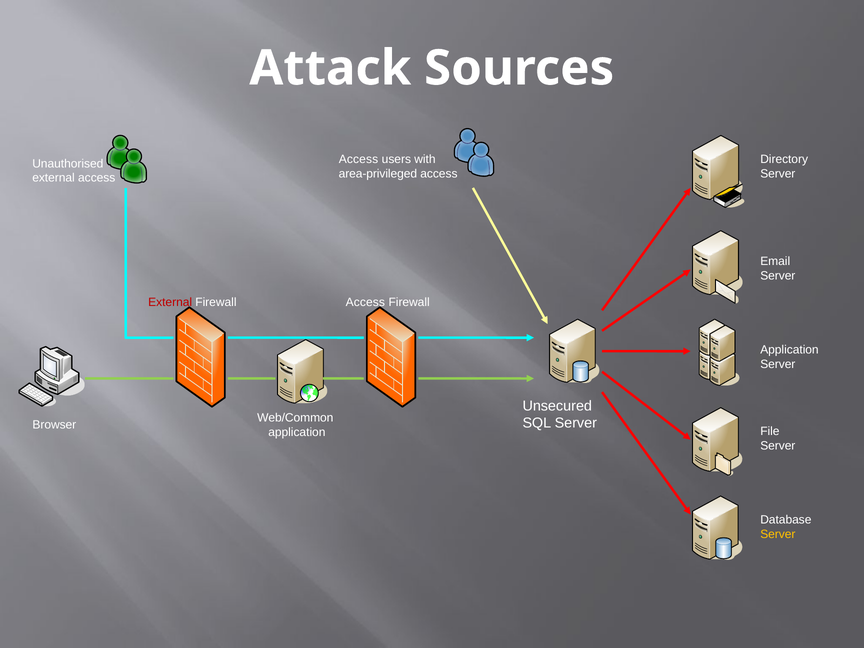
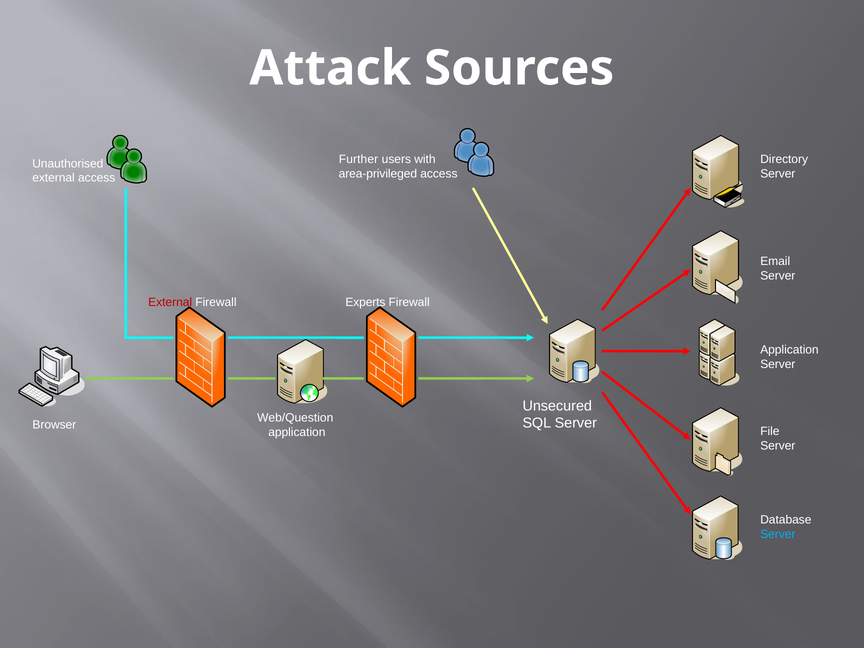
Access: Access -> Further (359, 159)
Firewall Access: Access -> Experts (365, 302)
Web/Common: Web/Common -> Web/Question (295, 418)
Server colour: yellow -> light blue (778, 534)
